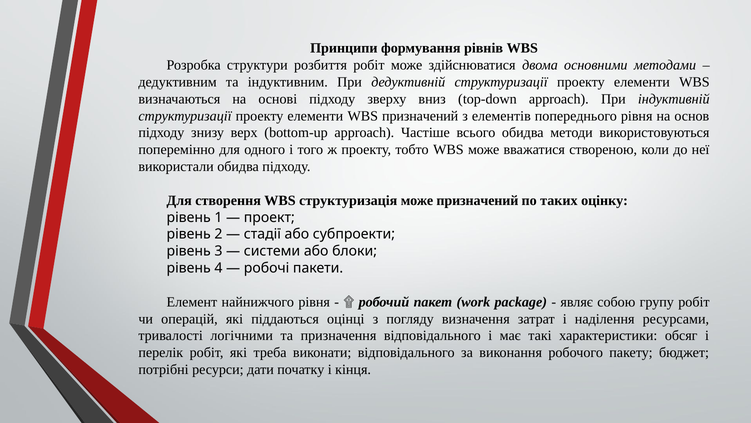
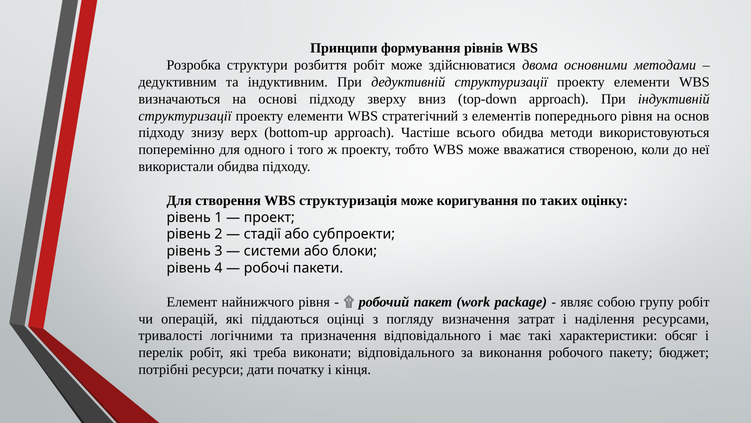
WBS призначений: призначений -> стратегічний (420, 116)
може призначений: призначений -> коригування (477, 200)
